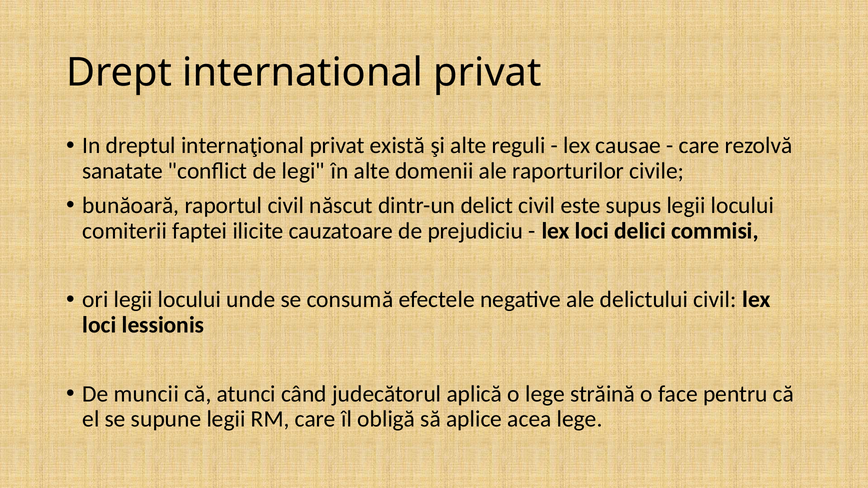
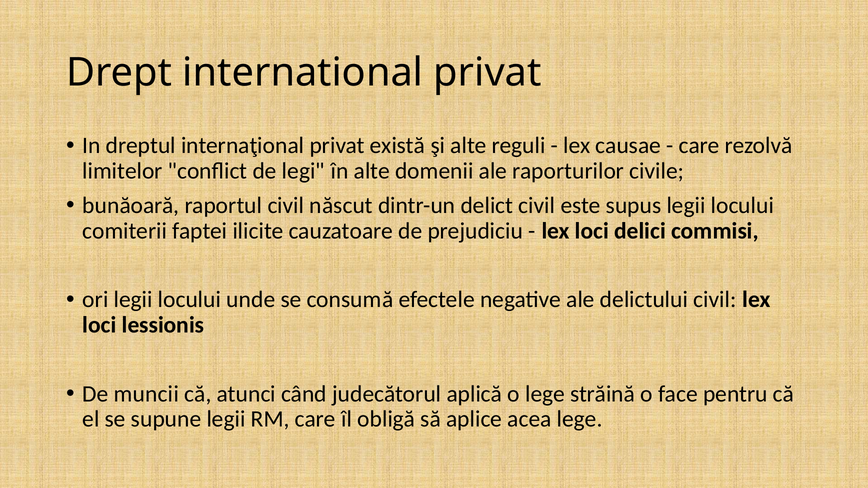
sanatate: sanatate -> limitelor (123, 171)
